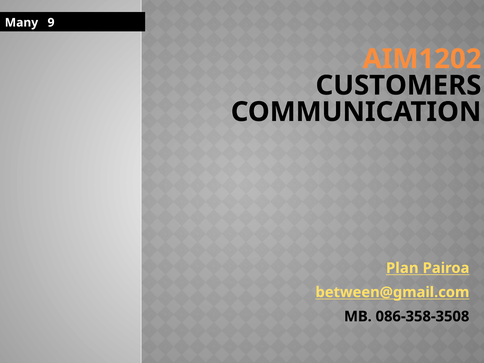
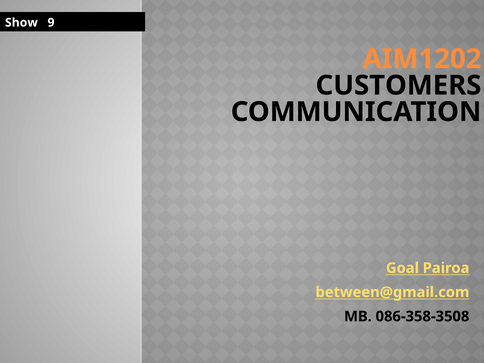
Many: Many -> Show (21, 23)
Plan: Plan -> Goal (402, 268)
